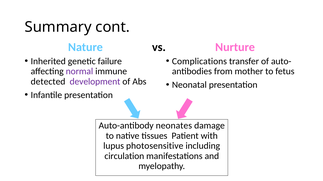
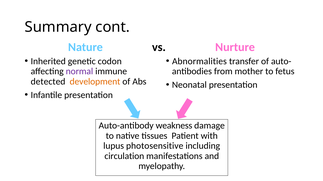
failure: failure -> codon (110, 61)
Complications: Complications -> Abnormalities (199, 61)
development colour: purple -> orange (95, 82)
neonates: neonates -> weakness (174, 126)
